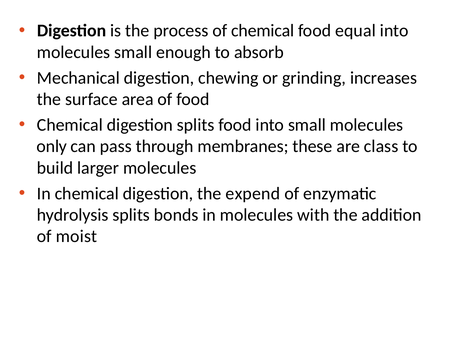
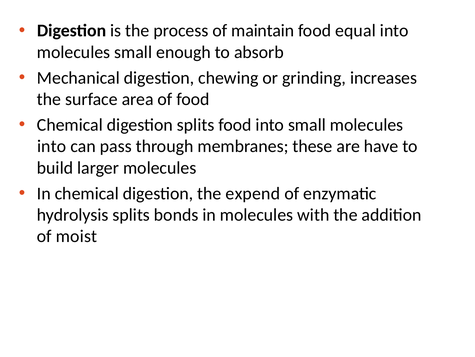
of chemical: chemical -> maintain (263, 31)
only: only -> into (52, 146)
class: class -> have (381, 146)
